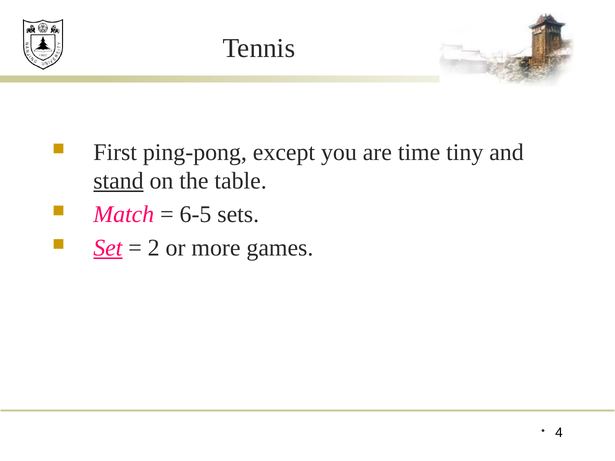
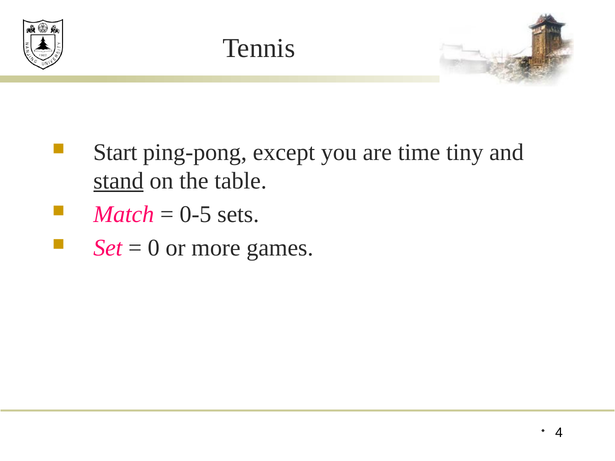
First: First -> Start (115, 152)
6-5: 6-5 -> 0-5 (196, 215)
Set underline: present -> none (108, 248)
2: 2 -> 0 (154, 248)
